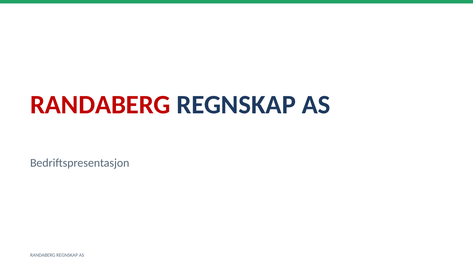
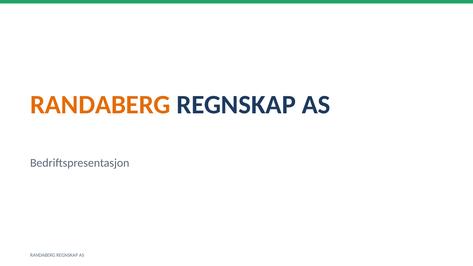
RANDABERG colour: red -> orange (100, 105)
